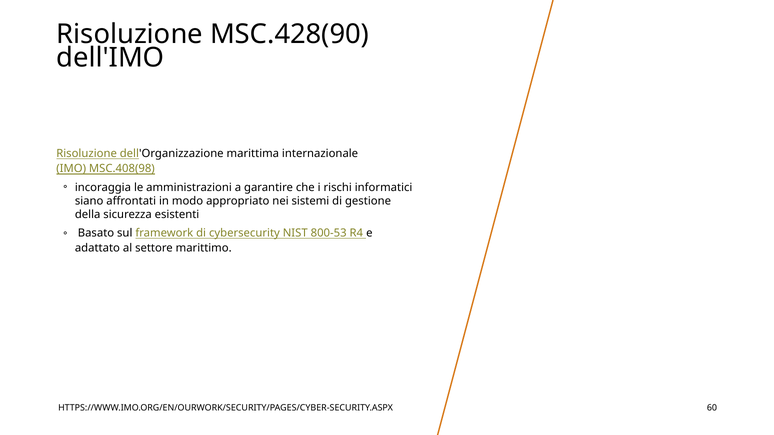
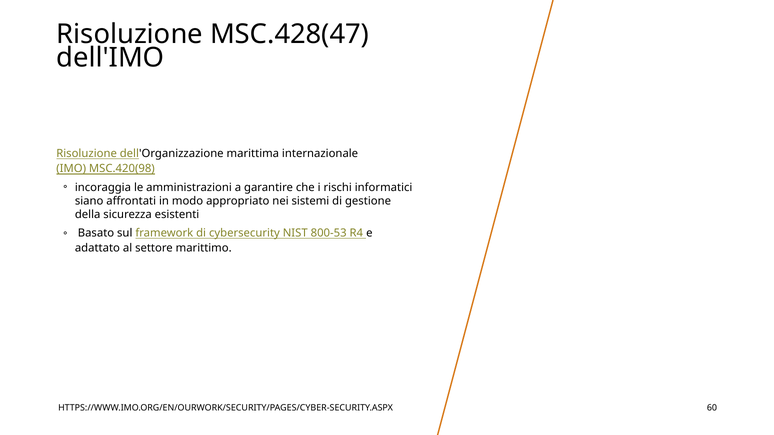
MSC.428(90: MSC.428(90 -> MSC.428(47 (290, 34)
MSC.408(98: MSC.408(98 -> MSC.420(98 (122, 169)
